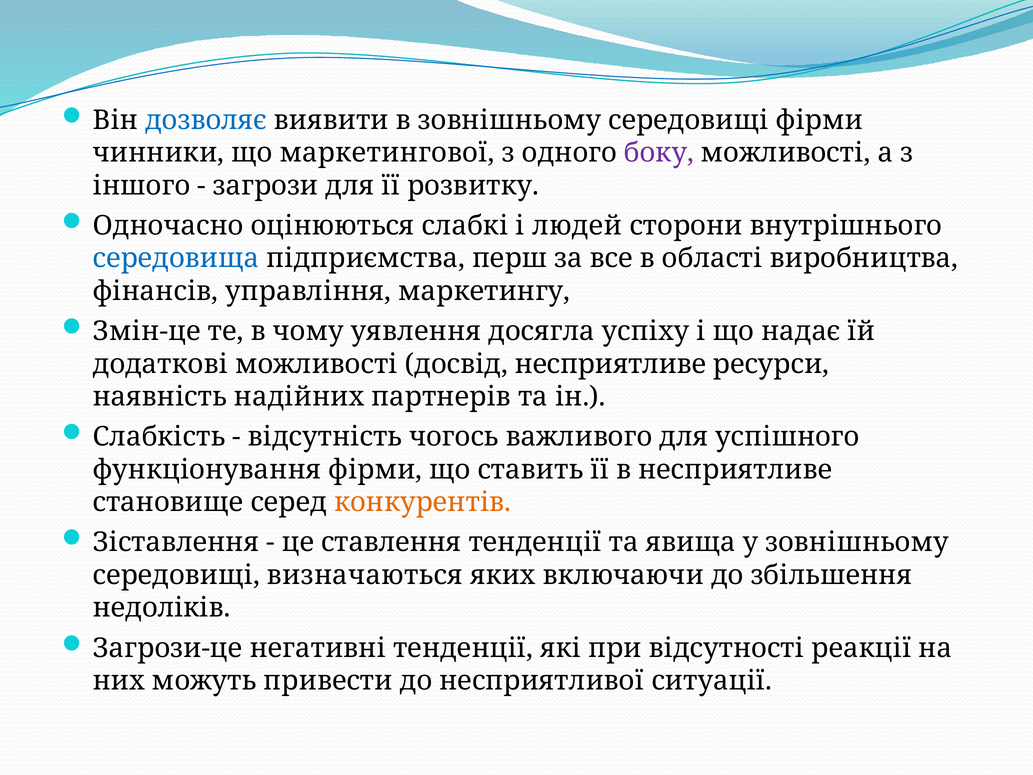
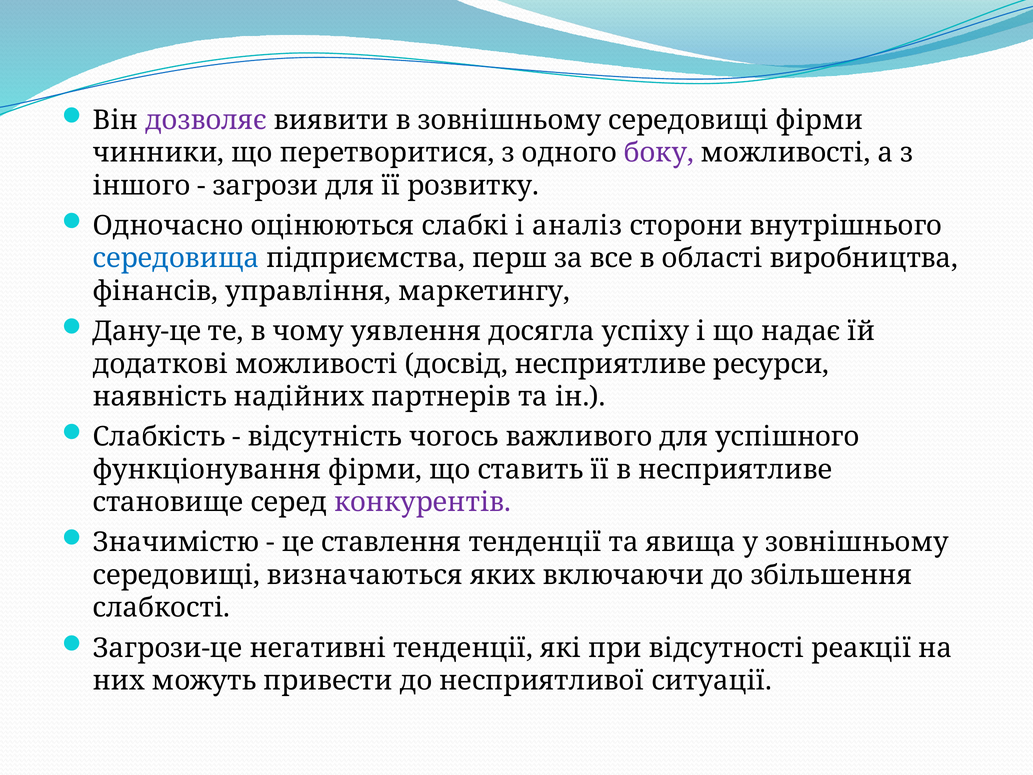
дозволяє colour: blue -> purple (206, 120)
маркетингової: маркетингової -> перетворитися (387, 153)
людей: людей -> аналіз (577, 226)
Змін-це: Змін-це -> Дану-це (147, 331)
конкурентів colour: orange -> purple (423, 502)
Зіставлення: Зіставлення -> Значимістю (176, 542)
недоліків: недоліків -> слабкості (162, 608)
